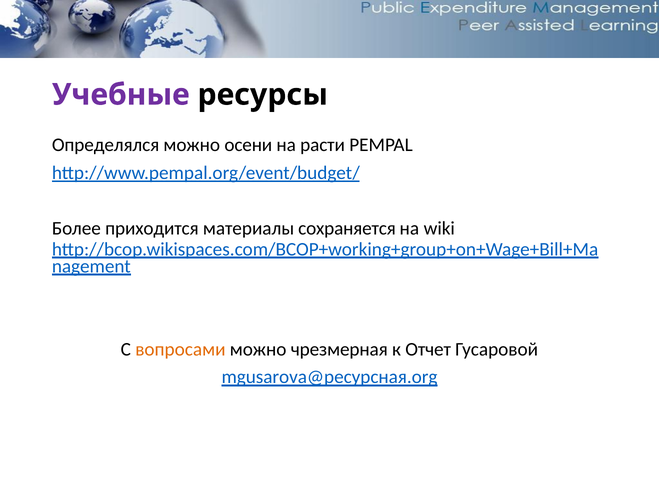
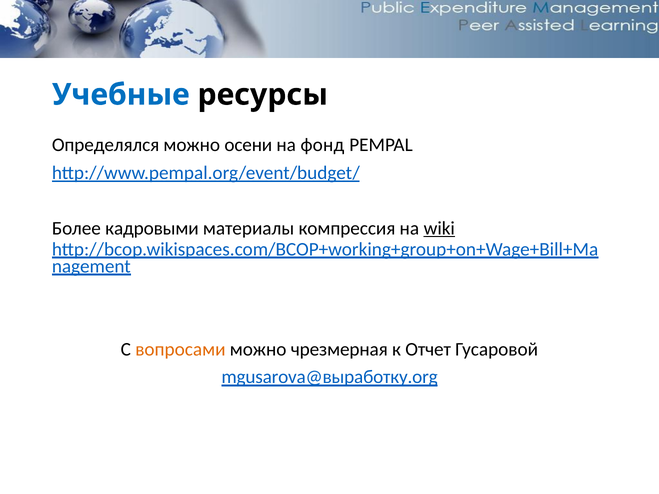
Учебные colour: purple -> blue (121, 95)
расти: расти -> фонд (322, 145)
приходится: приходится -> кадровыми (152, 228)
сохраняется: сохраняется -> компрессия (347, 228)
wiki underline: none -> present (439, 228)
mgusarova@ресурсная.org: mgusarova@ресурсная.org -> mgusarova@выработку.org (330, 377)
